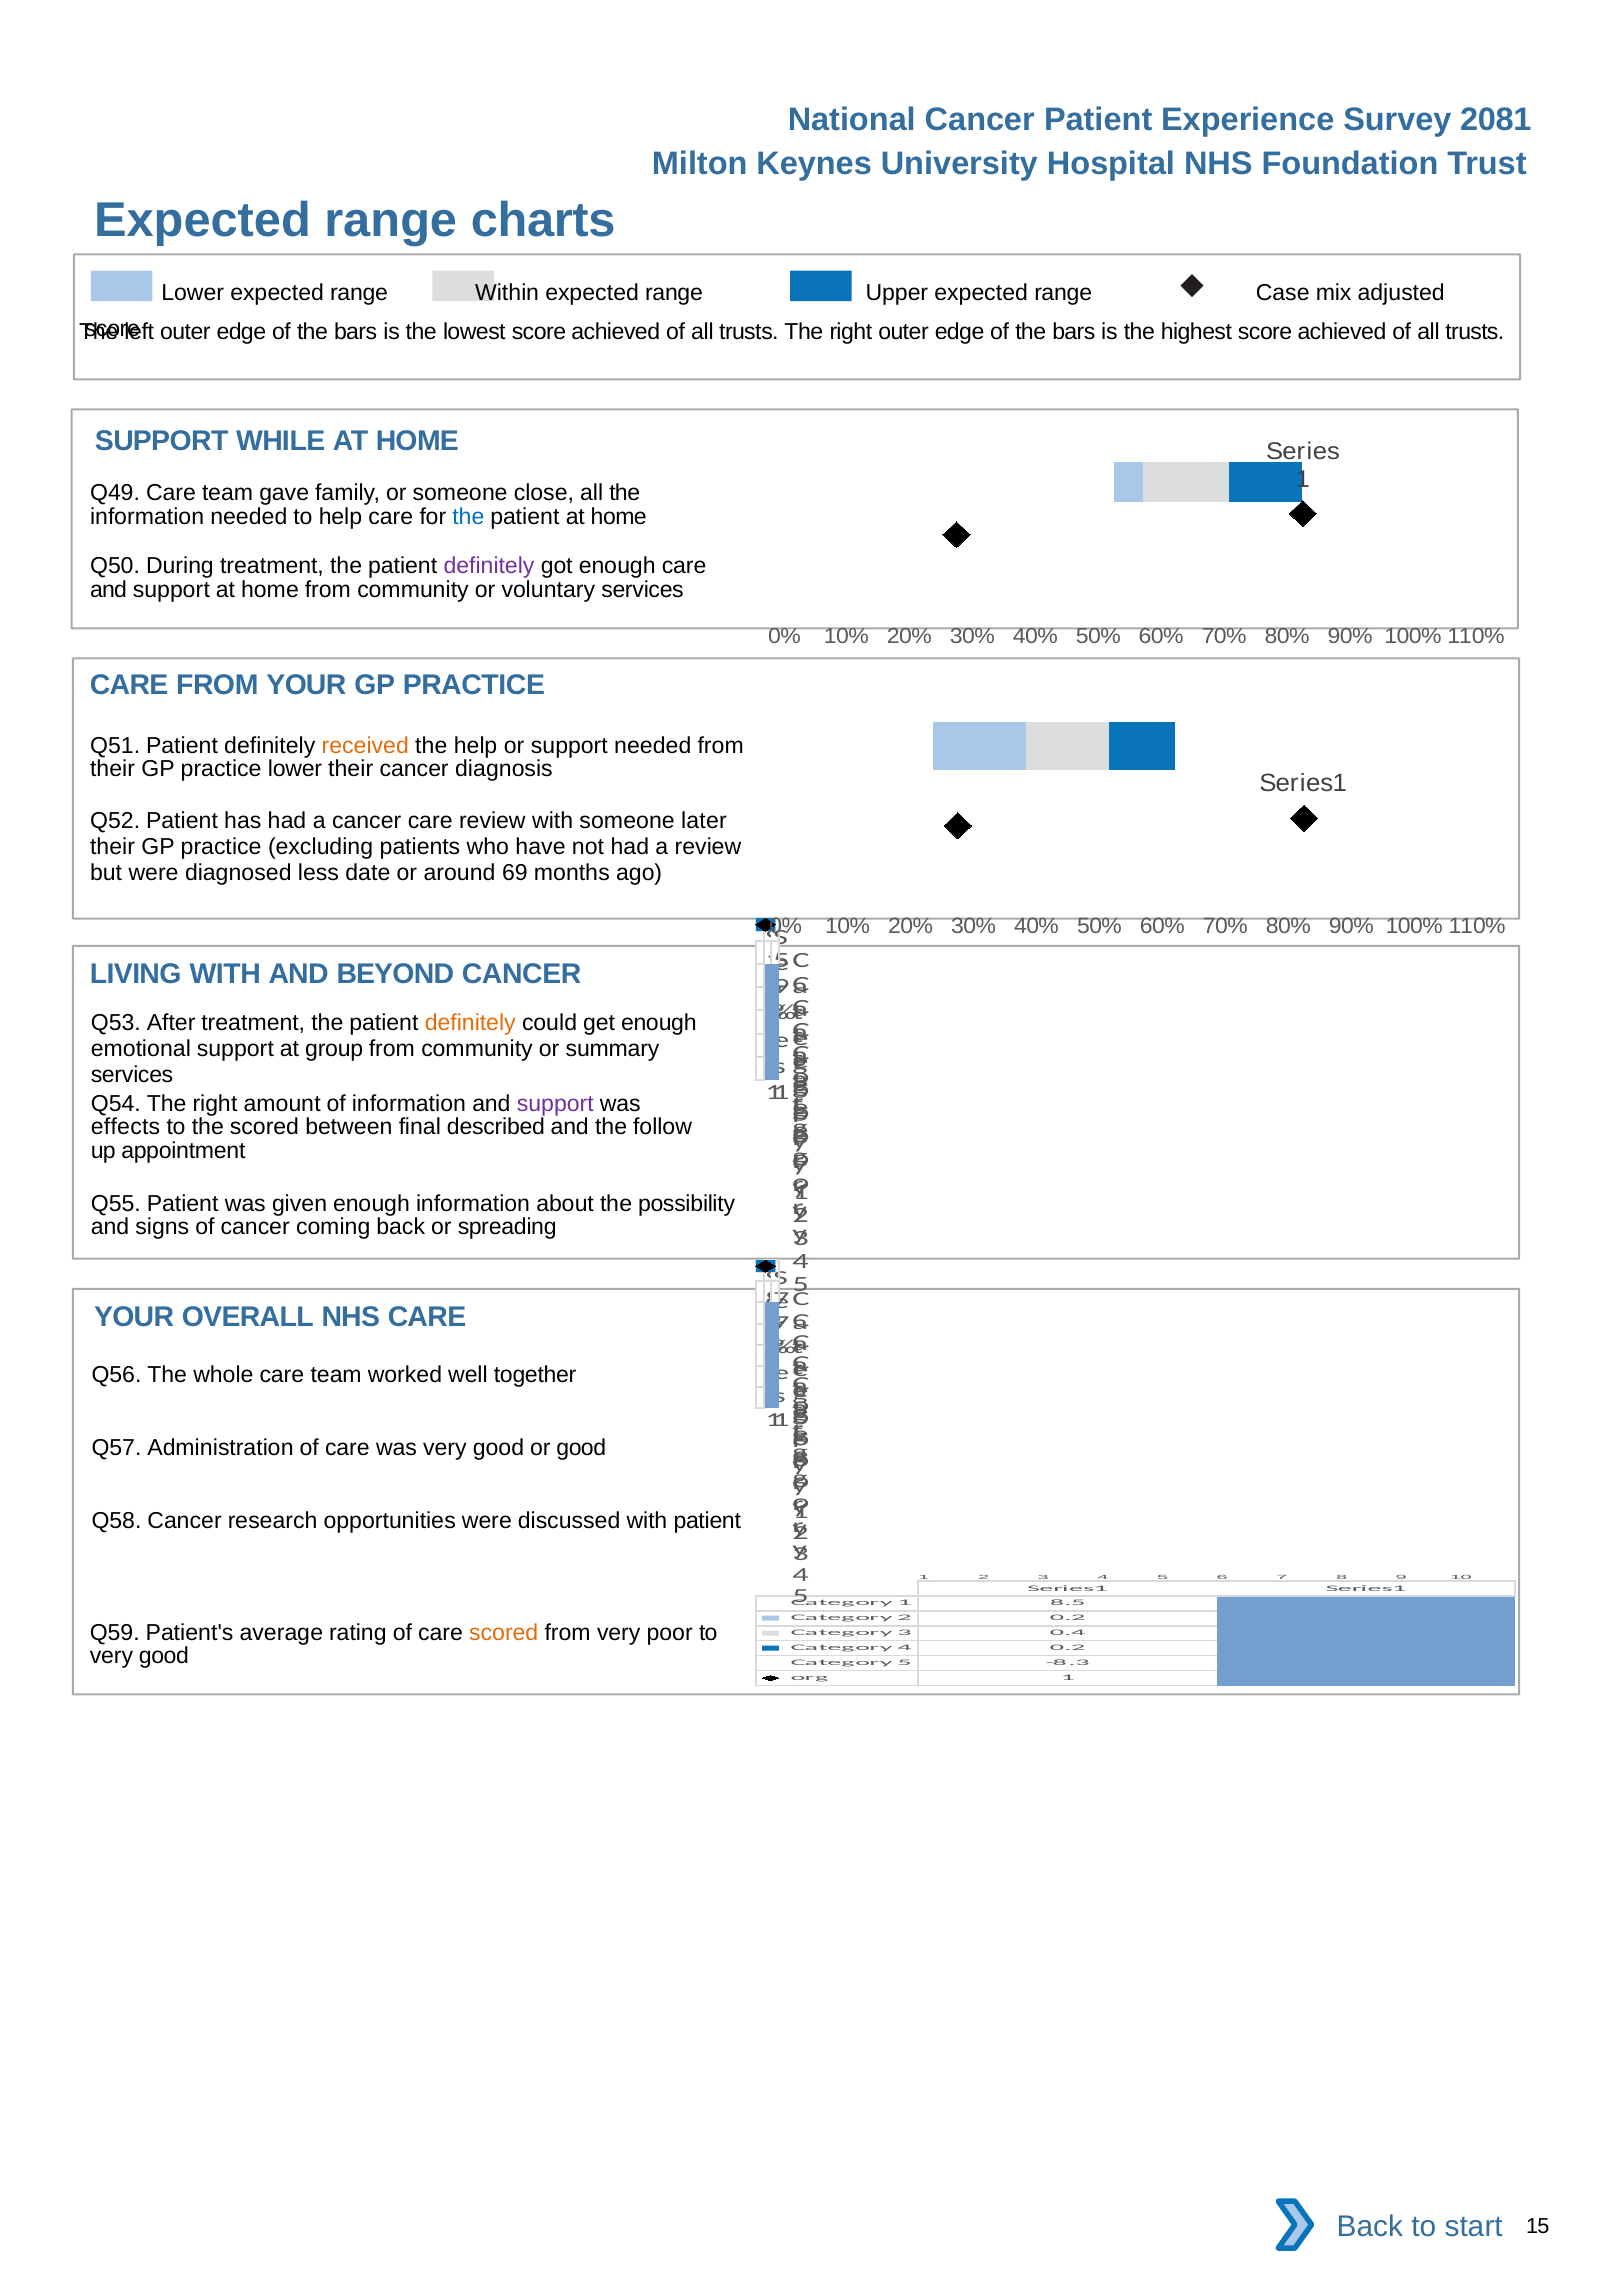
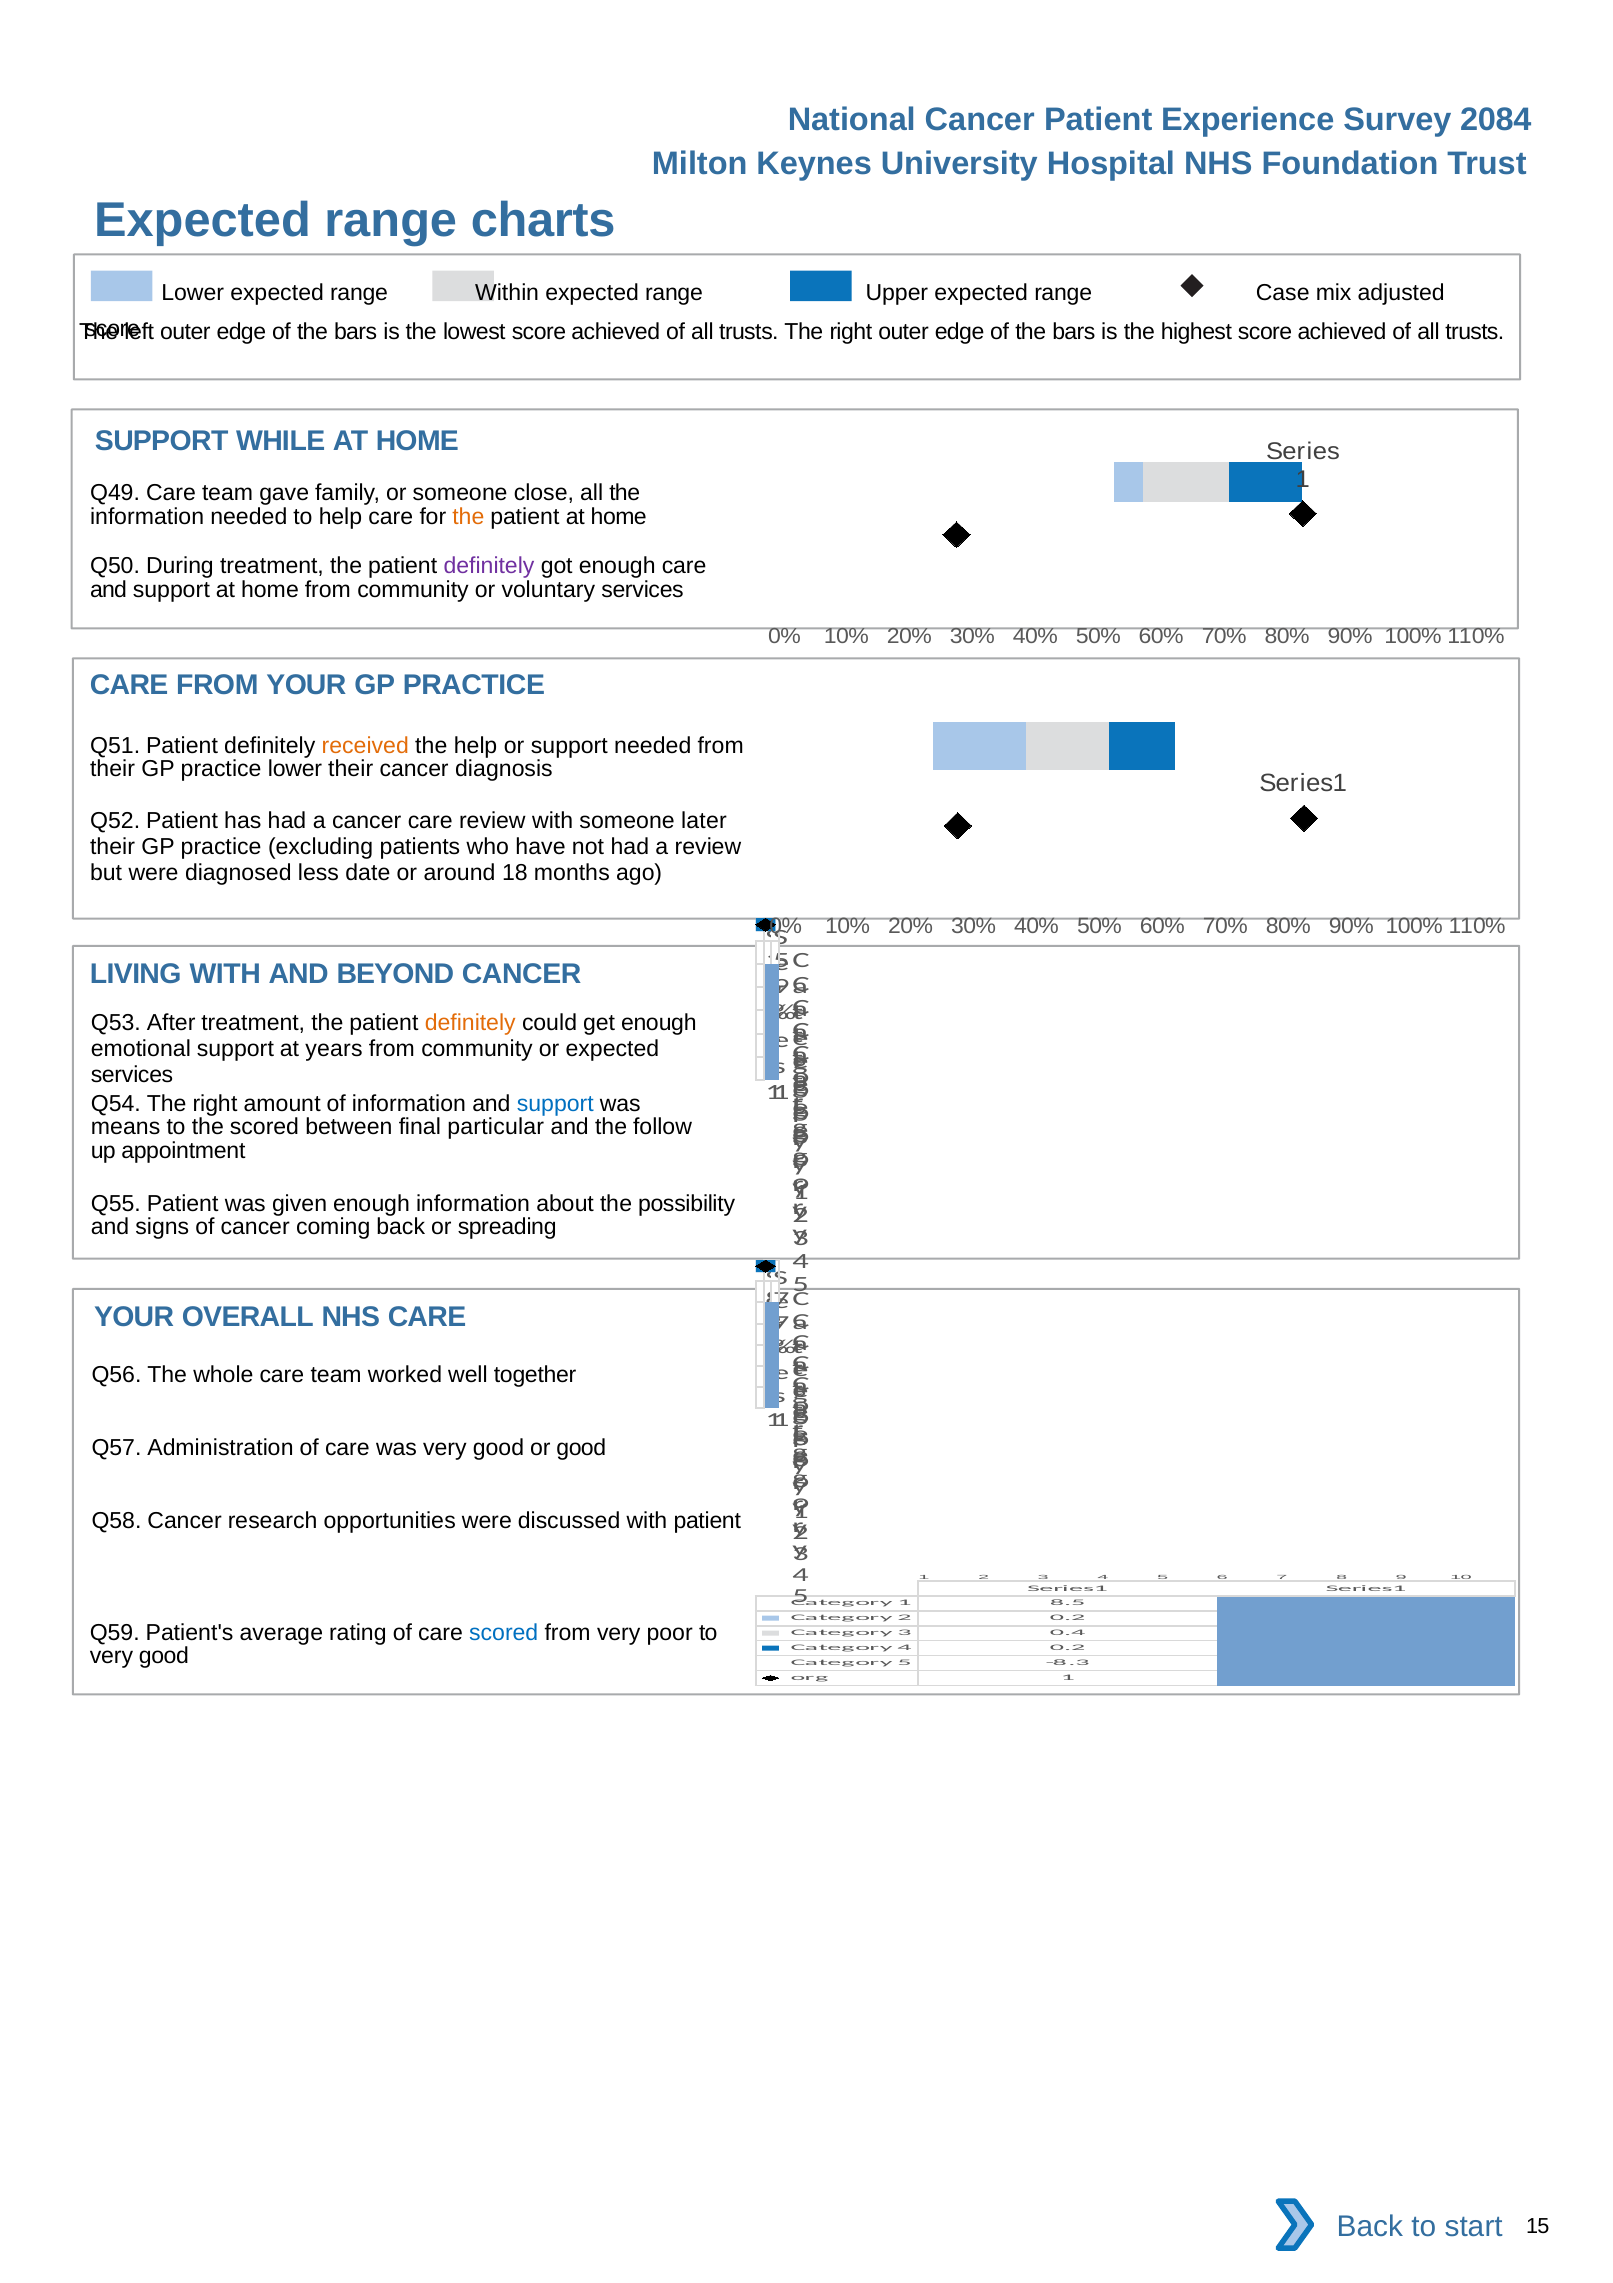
2081: 2081 -> 2084 (1496, 120)
the colour: blue -> orange (468, 516)
69: 69 -> 18 (515, 872)
group: group -> years (334, 1049)
or summary: summary -> expected (612, 1049)
support colour: purple -> blue (555, 1104)
effects: effects -> means (126, 1127)
described: described -> particular (496, 1127)
scored colour: orange -> blue (504, 1632)
